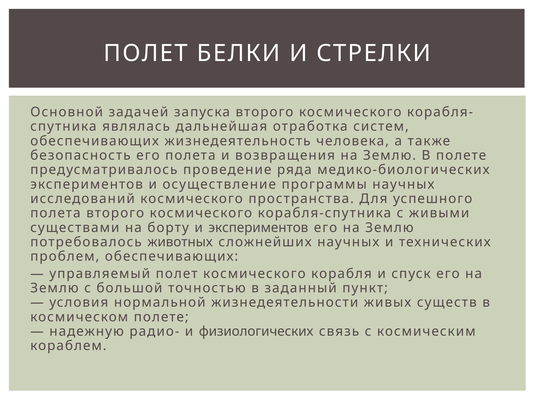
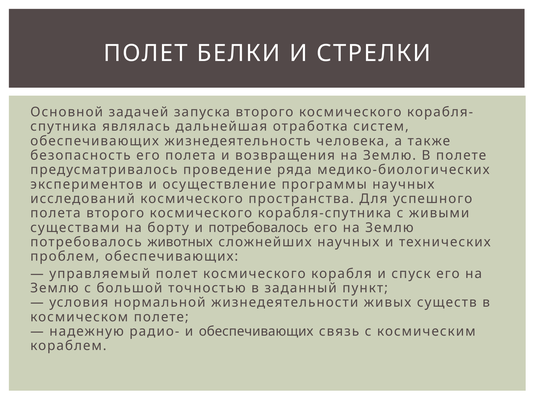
и экспериментов: экспериментов -> потребовалось (258, 228)
и физиологических: физиологических -> обеспечивающих (256, 332)
